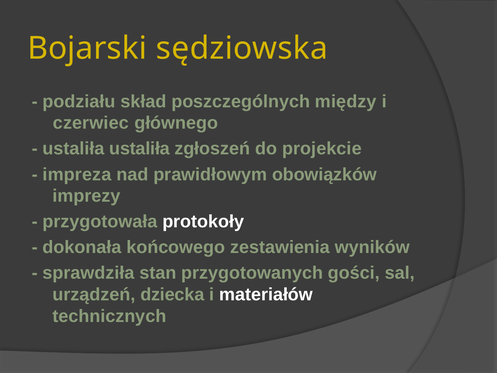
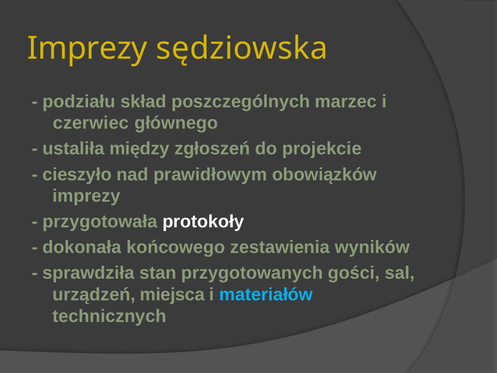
Bojarski: Bojarski -> Imprezy (87, 48)
między: między -> marzec (346, 101)
ustaliła ustaliła: ustaliła -> między (140, 149)
impreza: impreza -> cieszyło (77, 174)
dziecka: dziecka -> miejsca (172, 294)
materiałów colour: white -> light blue (266, 294)
